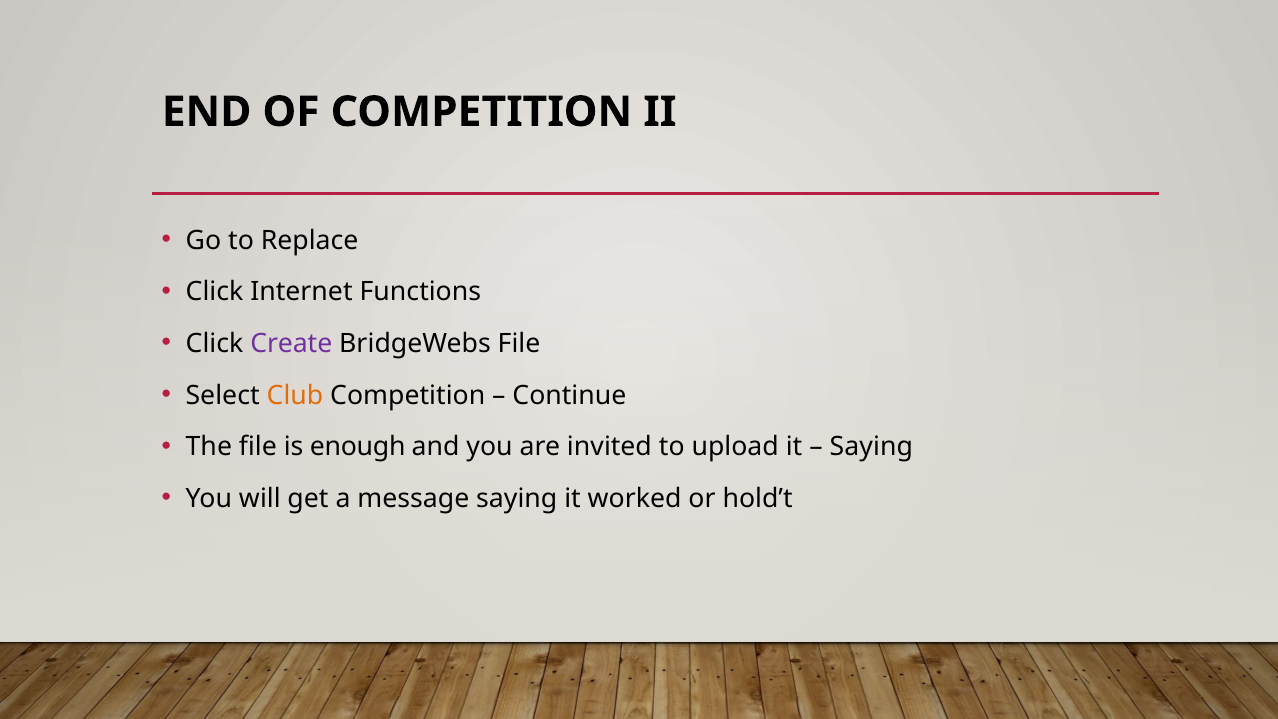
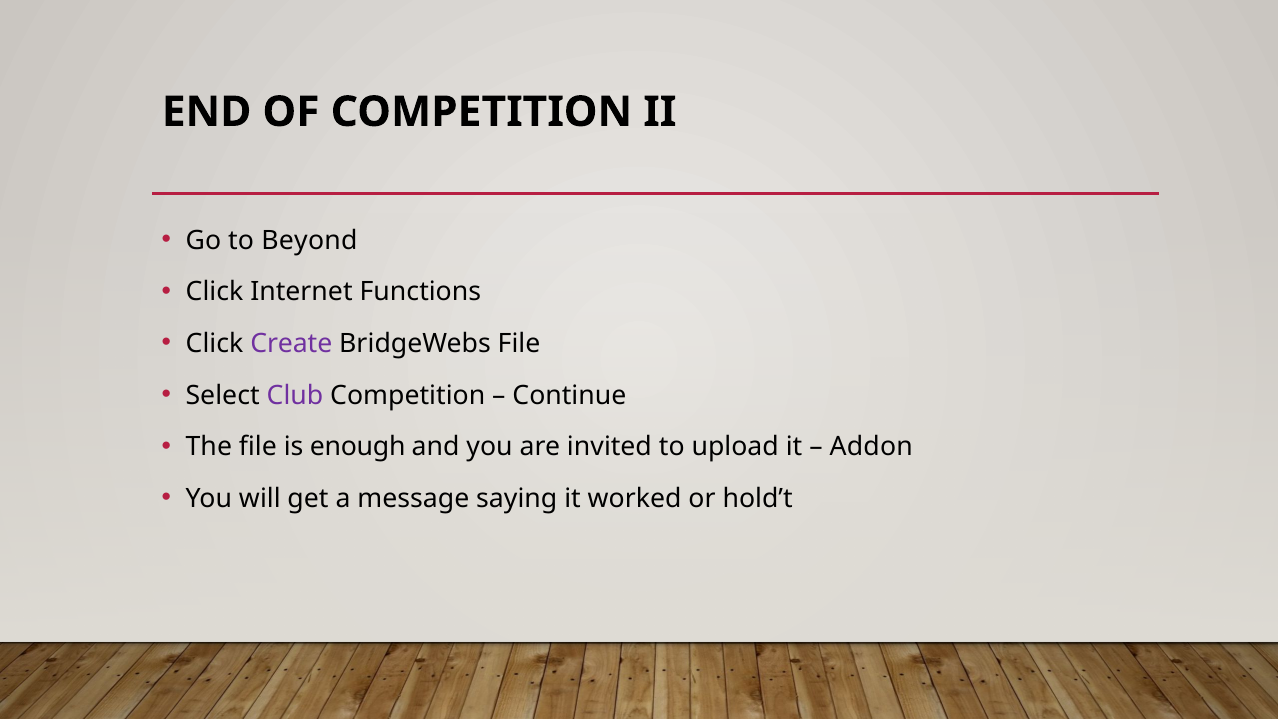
Replace: Replace -> Beyond (309, 240)
Club colour: orange -> purple (295, 395)
Saying: Saying -> Addon (871, 447)
